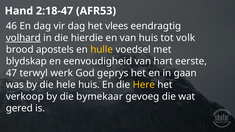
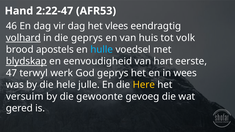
2:18-47: 2:18-47 -> 2:22-47 (55, 11)
die hierdie: hierdie -> geprys (87, 38)
hulle colour: yellow -> light blue (102, 50)
blydskap underline: none -> present (26, 61)
gaan: gaan -> wees (185, 73)
hele huis: huis -> julle (89, 85)
verkoop: verkoop -> versuim (25, 97)
bymekaar: bymekaar -> gewoonte (100, 97)
